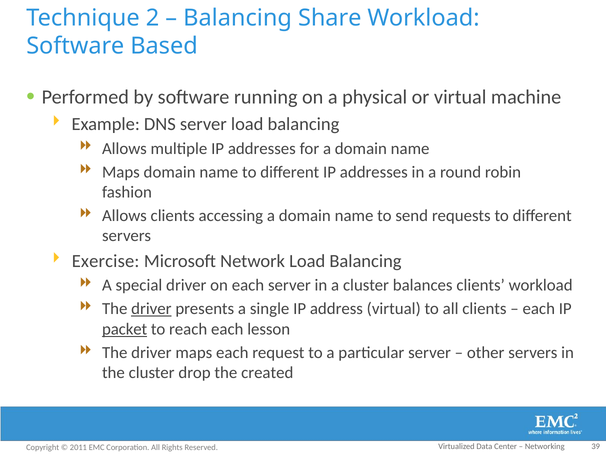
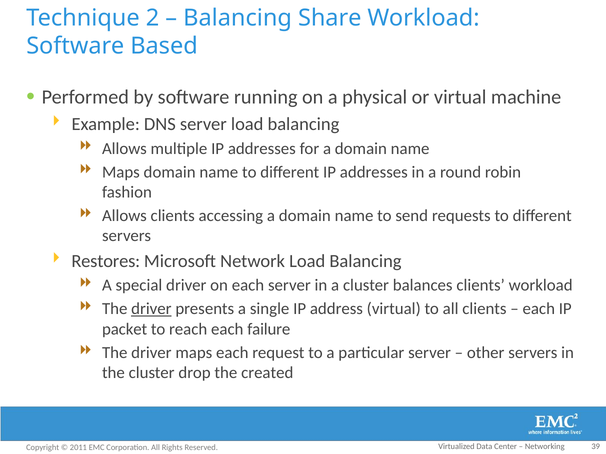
Exercise: Exercise -> Restores (106, 261)
packet underline: present -> none (125, 329)
lesson: lesson -> failure (269, 329)
